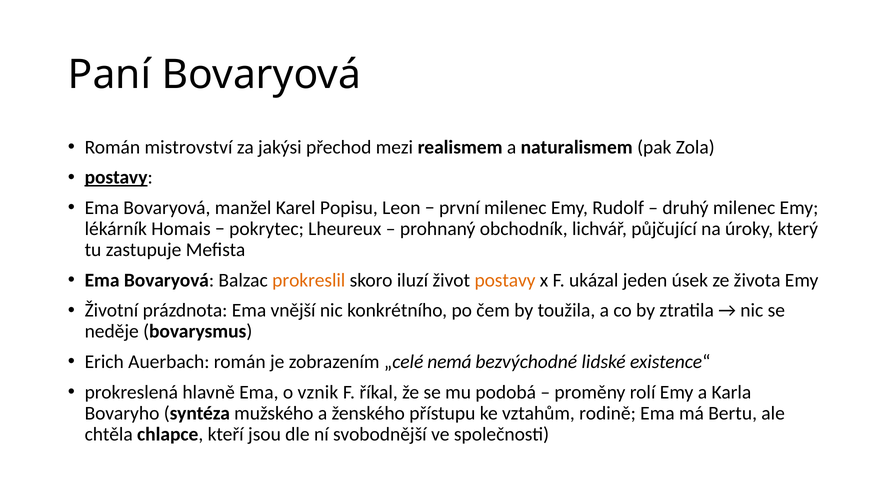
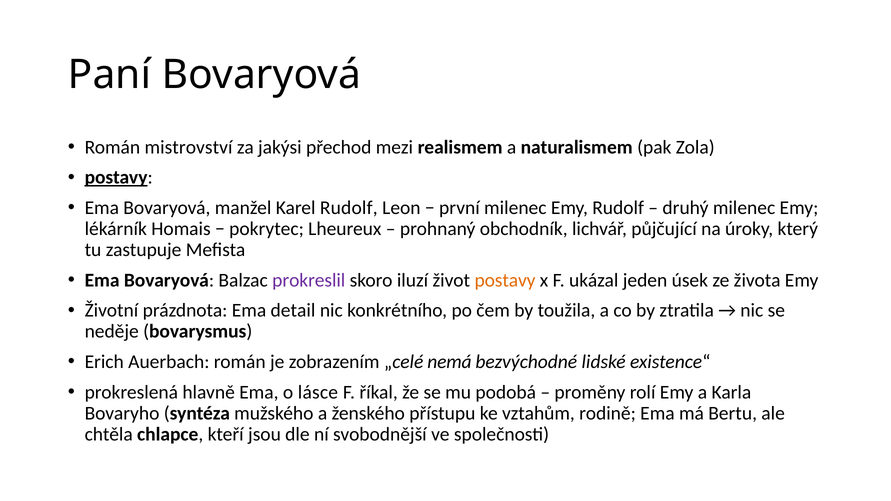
Karel Popisu: Popisu -> Rudolf (349, 208)
prokreslil colour: orange -> purple (309, 280)
vnější: vnější -> detail (293, 311)
vznik: vznik -> lásce (318, 392)
